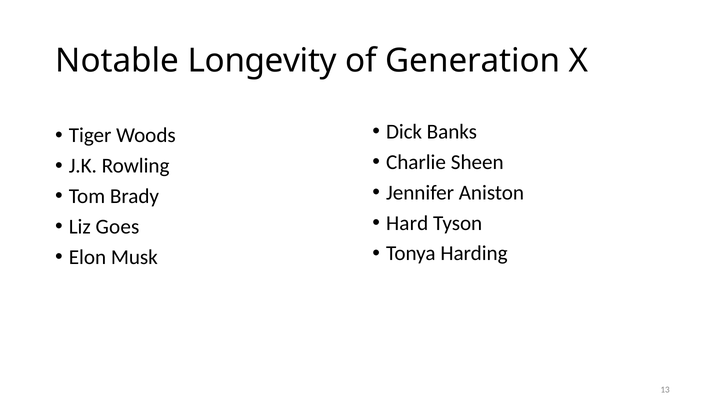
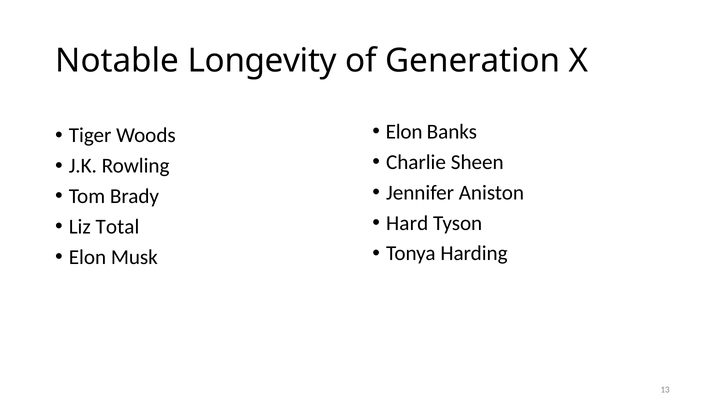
Dick: Dick -> Elon (404, 132)
Goes: Goes -> Total (118, 227)
